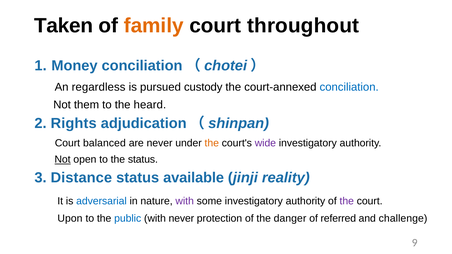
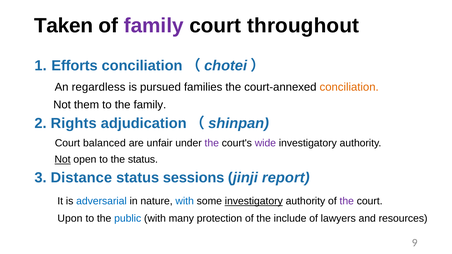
family colour: orange -> purple (154, 26)
Money: Money -> Efforts (75, 66)
custody: custody -> families (203, 87)
conciliation colour: blue -> orange (349, 87)
the heard: heard -> family (150, 105)
are never: never -> unfair (160, 143)
the colour: orange -> purple (212, 143)
available: available -> sessions (194, 178)
reality: reality -> report (286, 178)
with colour: purple -> blue (185, 201)
investigatory underline: none -> present (254, 201)
with never: never -> many (181, 219)
danger: danger -> include (290, 219)
referred: referred -> lawyers (338, 219)
challenge: challenge -> resources (403, 219)
